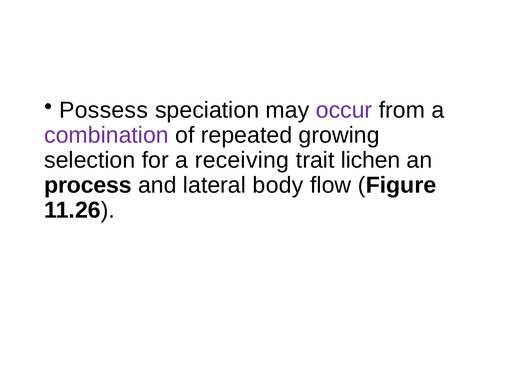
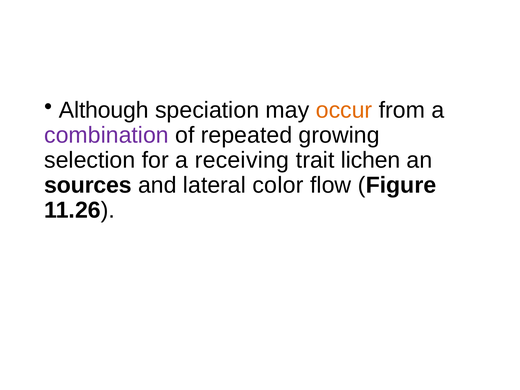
Possess: Possess -> Although (104, 110)
occur colour: purple -> orange (344, 110)
process: process -> sources (88, 185)
body: body -> color (278, 185)
